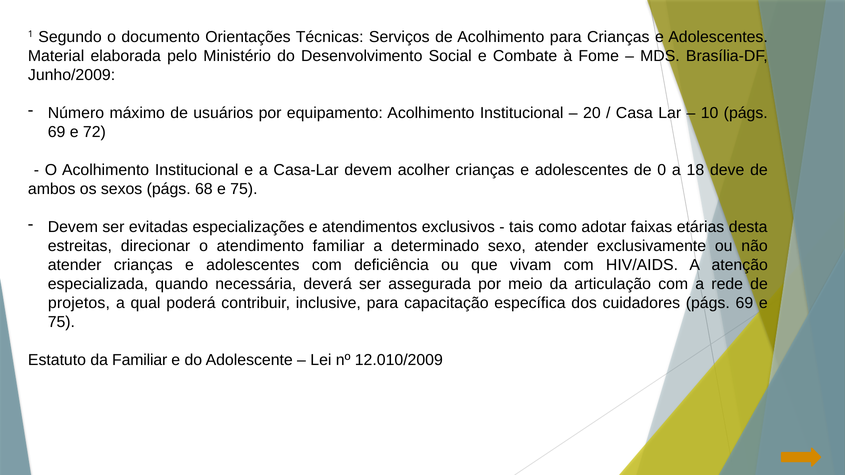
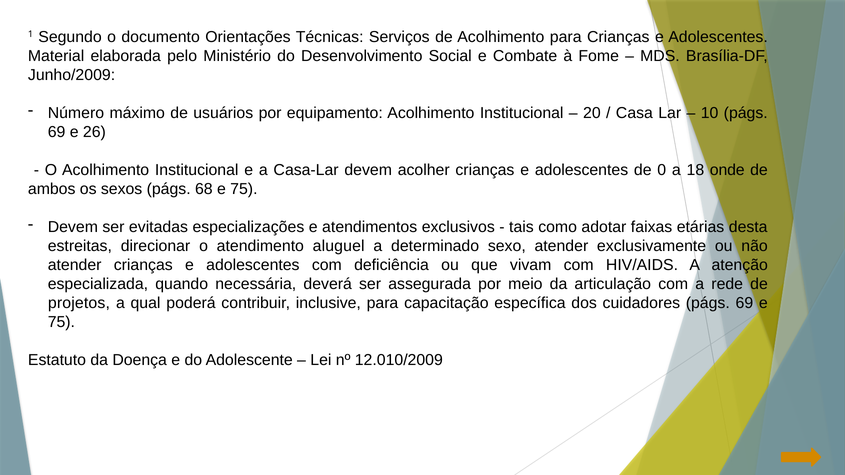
72: 72 -> 26 (94, 132)
deve: deve -> onde (727, 170)
atendimento familiar: familiar -> aluguel (339, 246)
da Familiar: Familiar -> Doença (140, 360)
